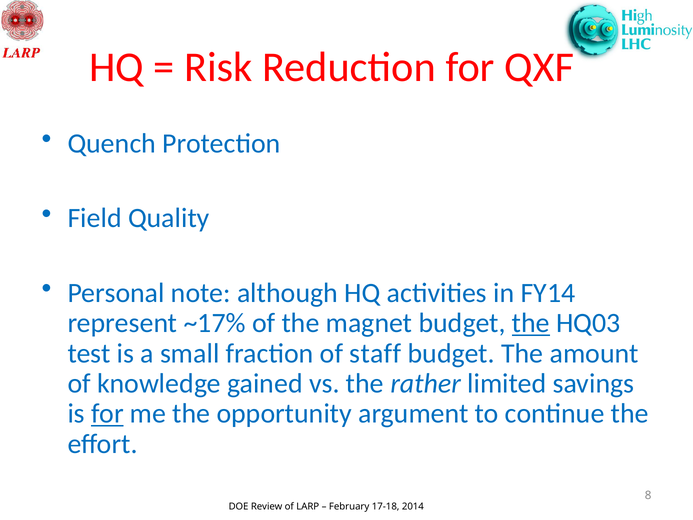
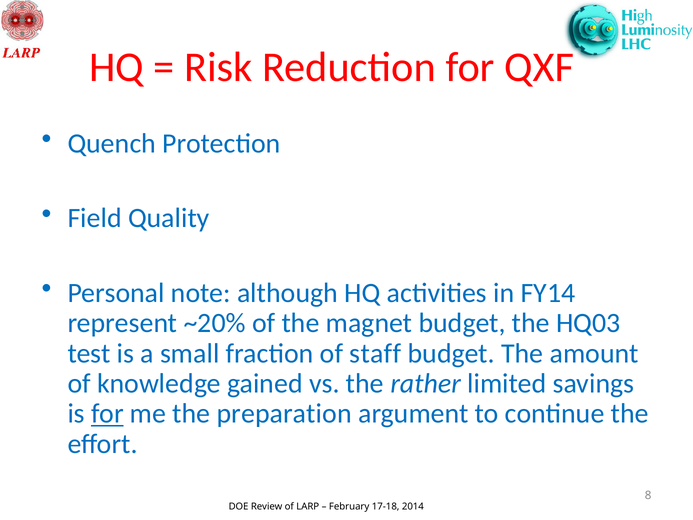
~17%: ~17% -> ~20% (215, 323)
the underline: present -> none (531, 323)
opportunity: opportunity -> preparation (284, 413)
